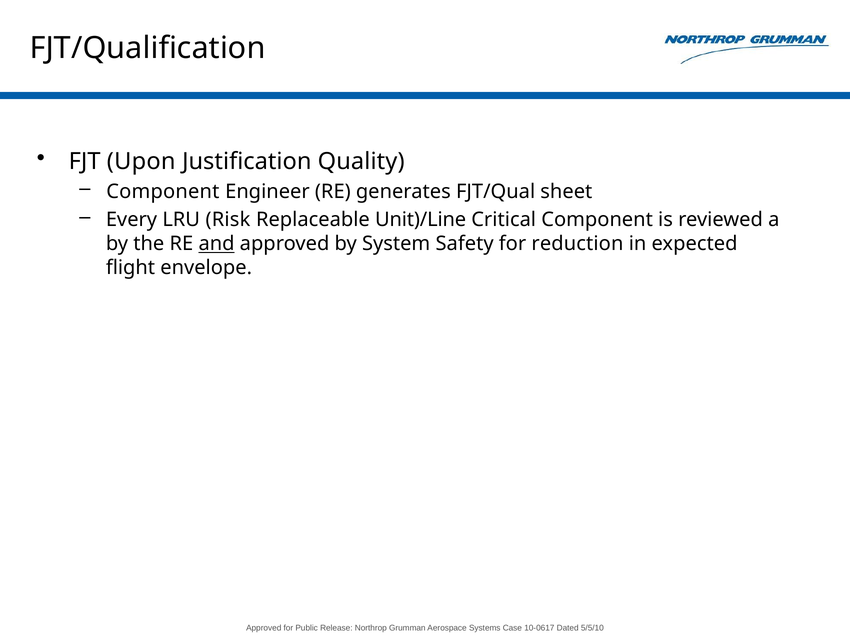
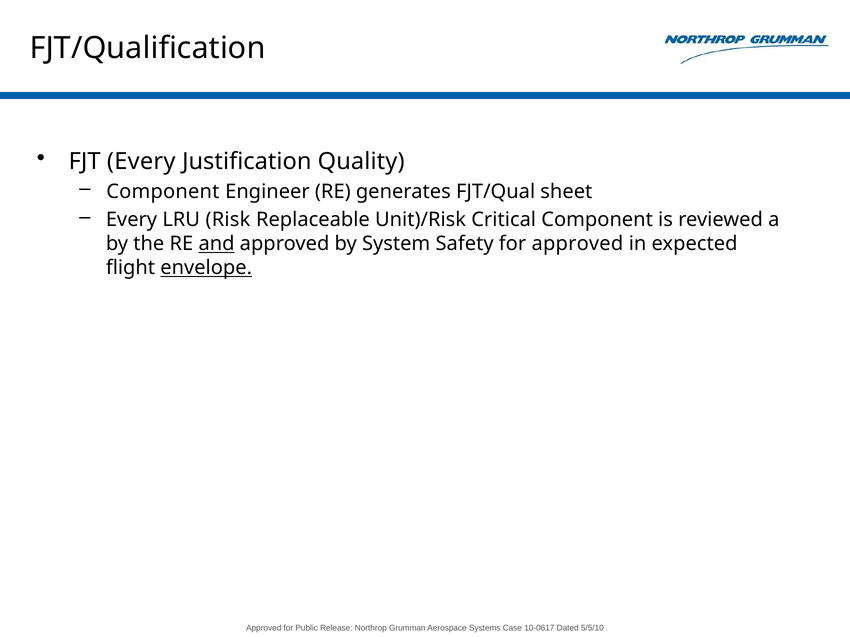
FJT Upon: Upon -> Every (141, 162)
Unit)/Line: Unit)/Line -> Unit)/Risk (421, 220)
for reduction: reduction -> approved (577, 244)
envelope underline: none -> present (206, 268)
